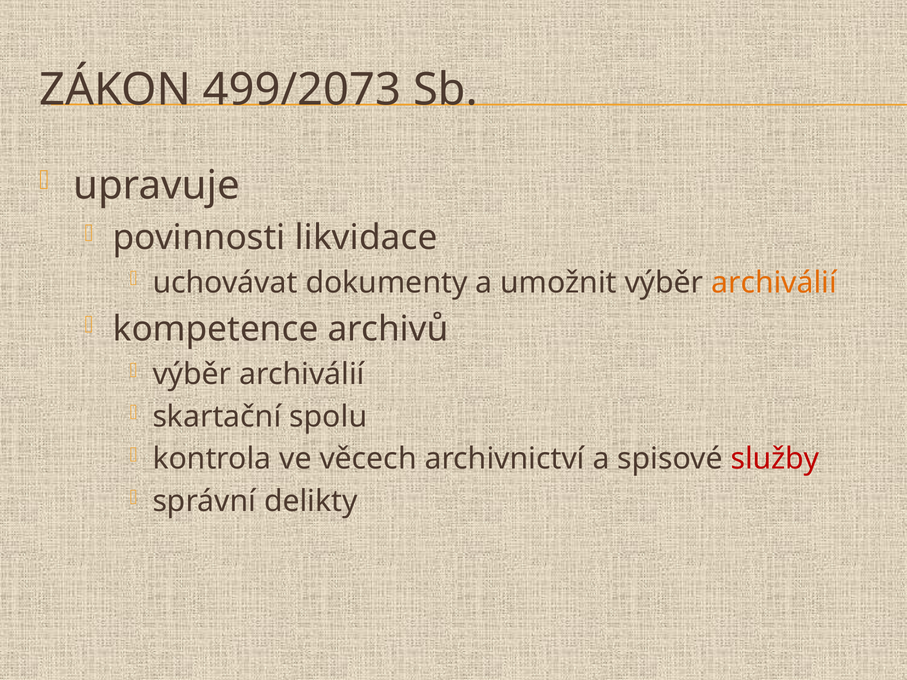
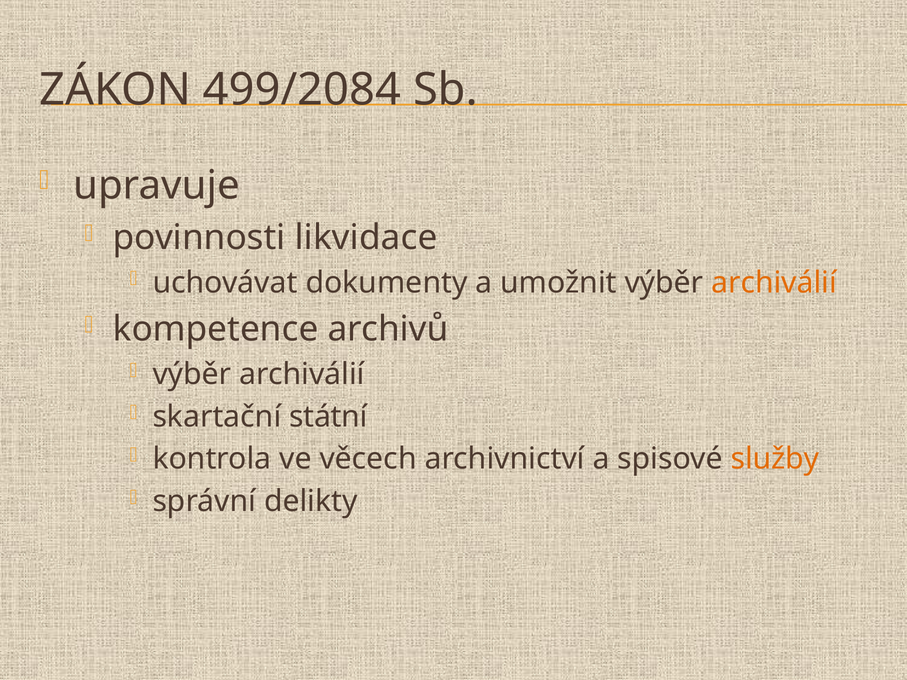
499/2073: 499/2073 -> 499/2084 (302, 90)
spolu: spolu -> státní (328, 417)
služby colour: red -> orange (775, 459)
